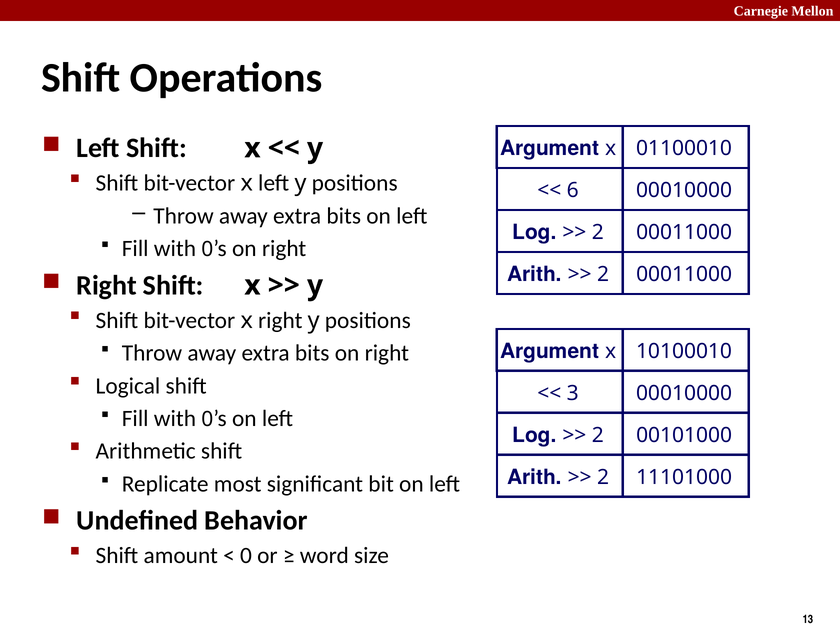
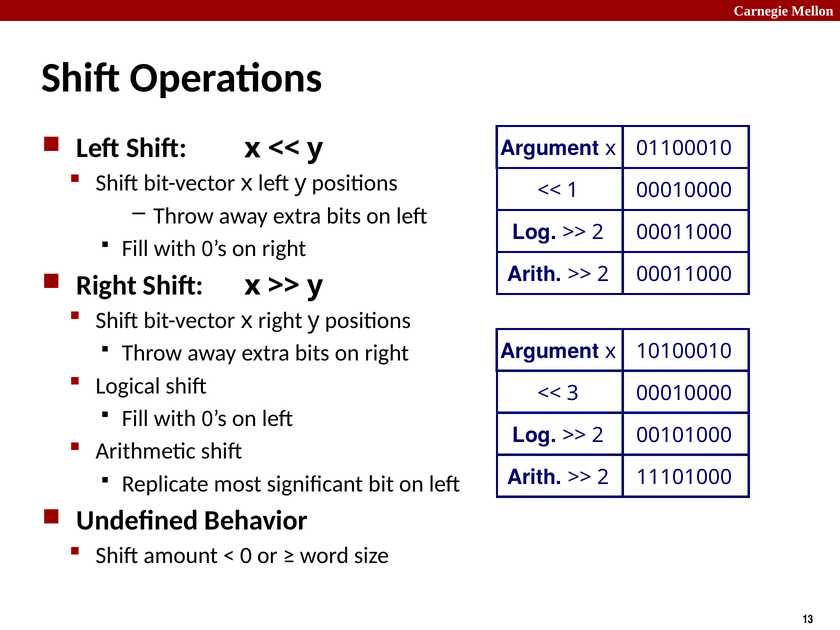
6: 6 -> 1 (573, 190)
